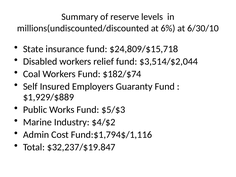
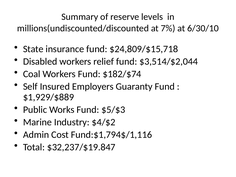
6%: 6% -> 7% (168, 28)
